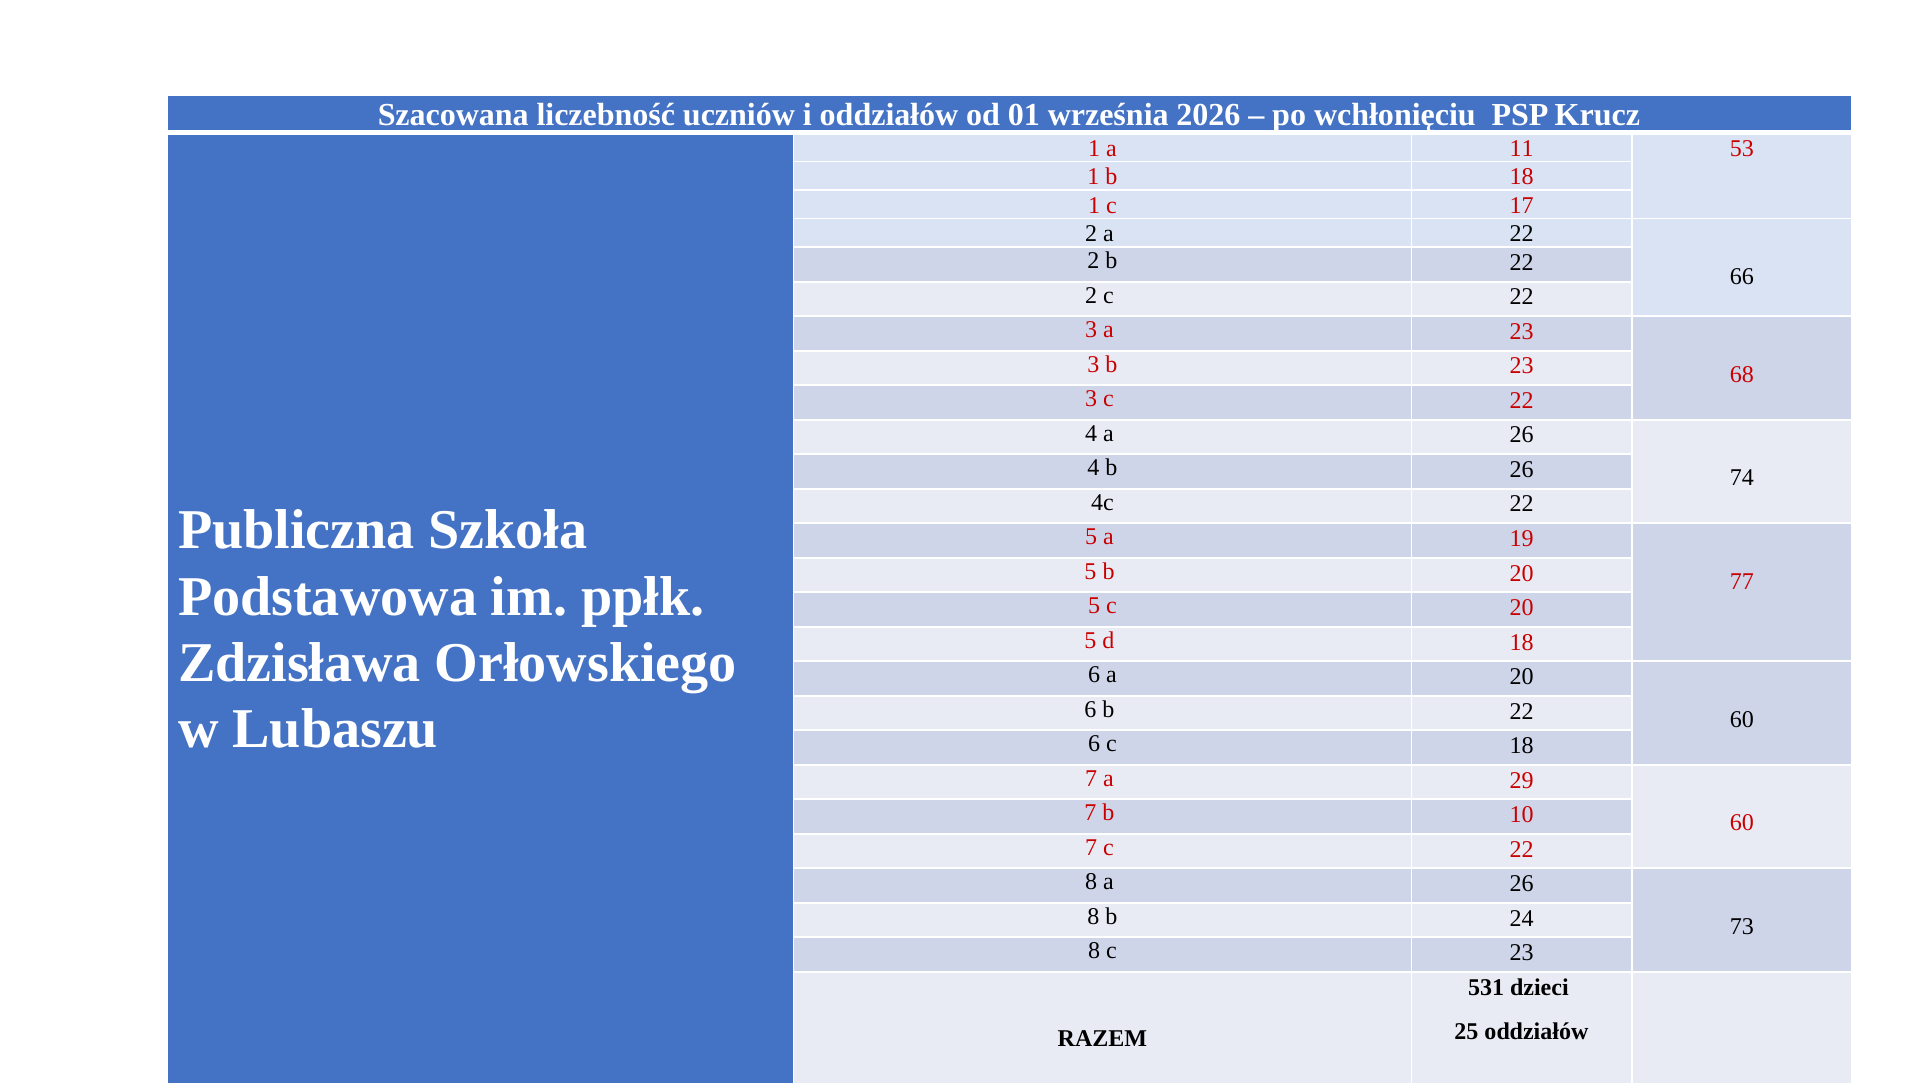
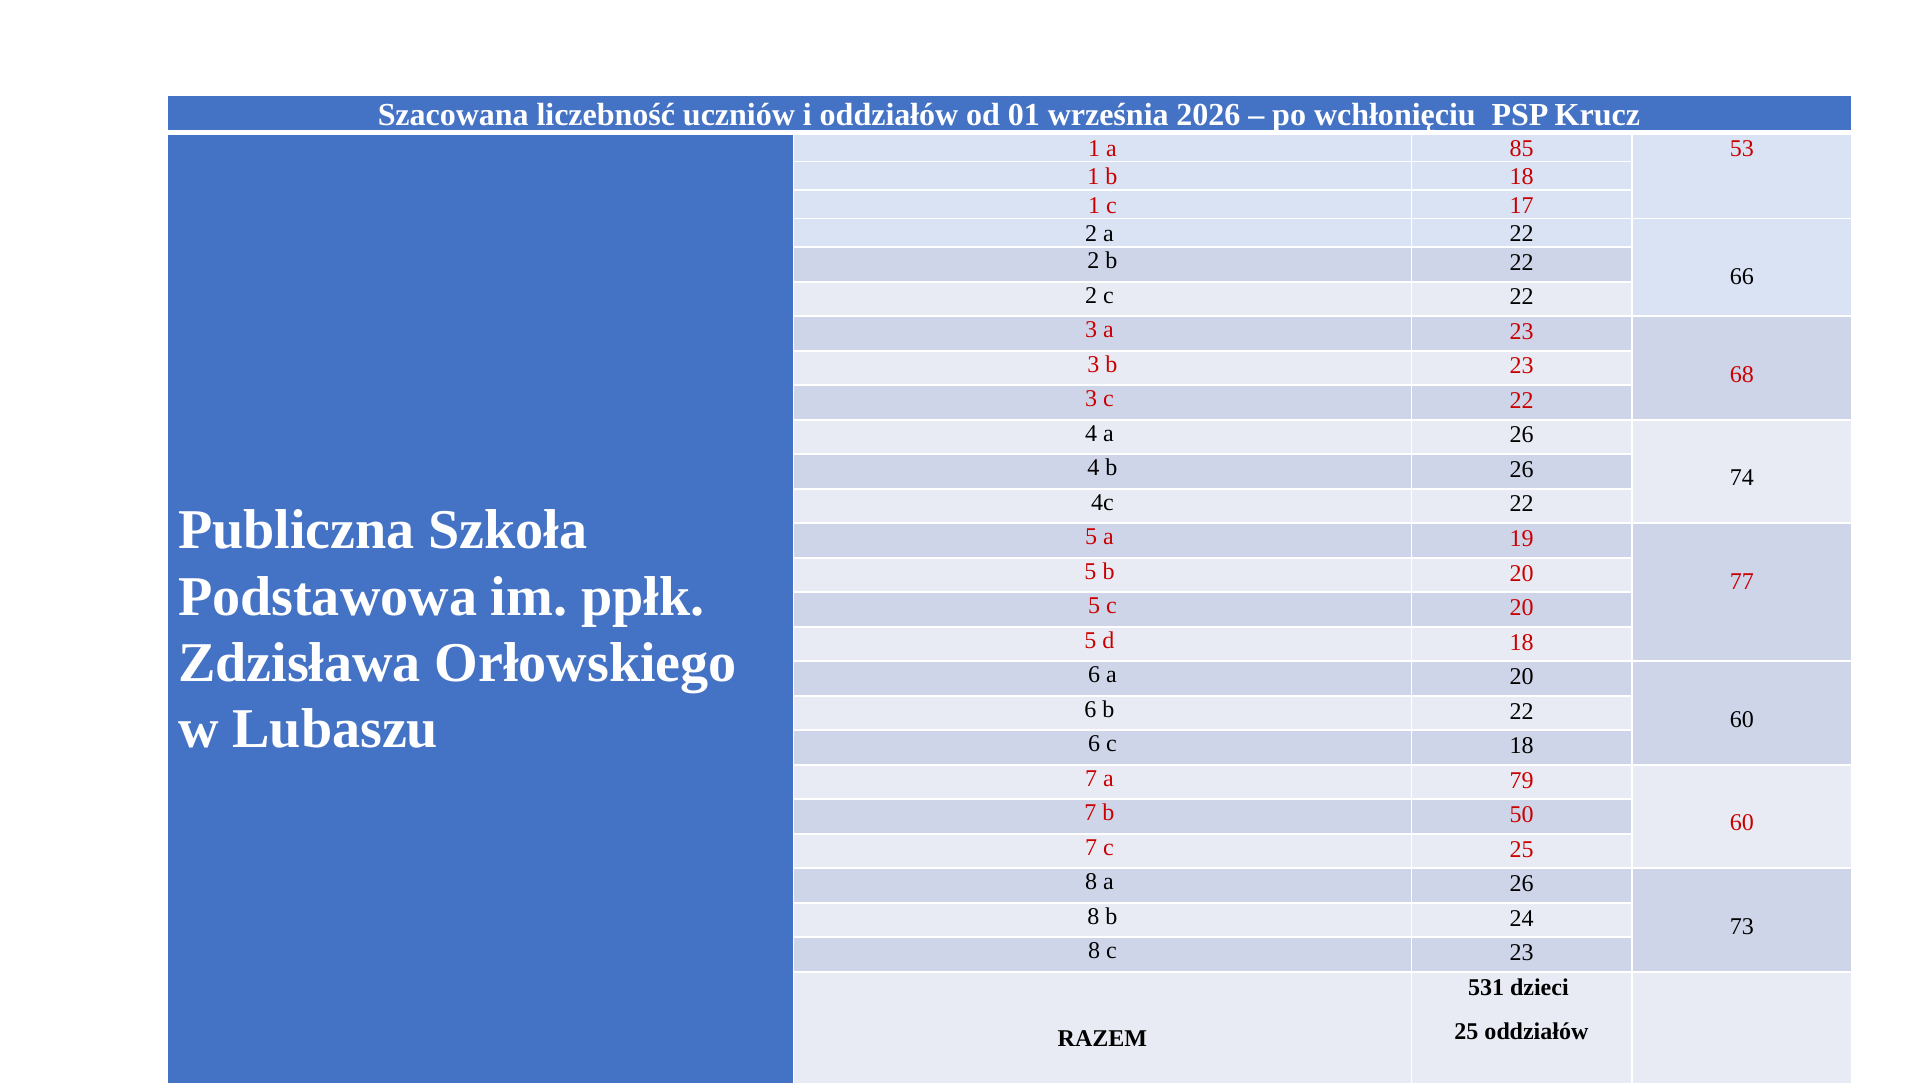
11: 11 -> 85 (1522, 148)
29: 29 -> 79 (1522, 780)
10: 10 -> 50 (1522, 814)
7 c 22: 22 -> 25 (1522, 849)
